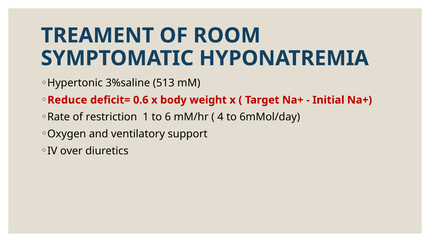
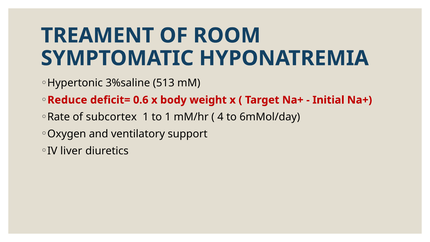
restriction: restriction -> subcortex (111, 117)
to 6: 6 -> 1 (168, 117)
over: over -> liver (71, 151)
